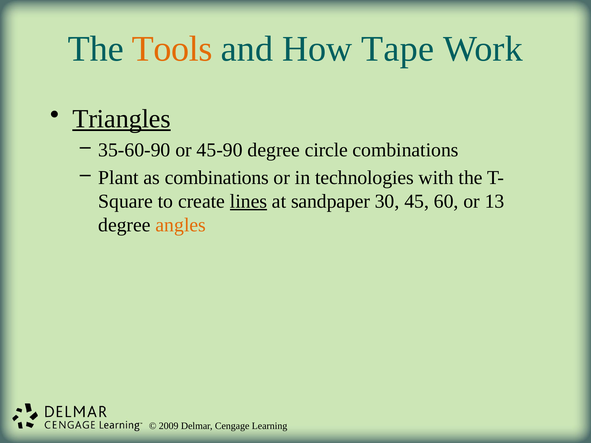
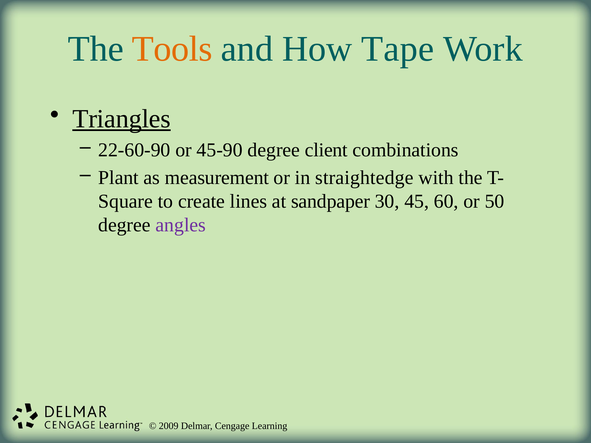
35-60-90: 35-60-90 -> 22-60-90 (134, 150)
circle: circle -> client (326, 150)
as combinations: combinations -> measurement (217, 178)
technologies: technologies -> straightedge (364, 178)
lines underline: present -> none (249, 201)
13: 13 -> 50 (495, 201)
angles colour: orange -> purple (181, 225)
